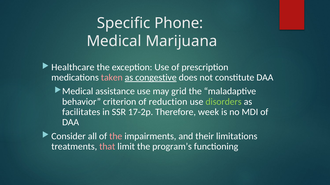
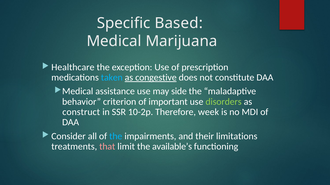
Phone: Phone -> Based (179, 23)
taken colour: pink -> light blue (112, 78)
grid: grid -> side (179, 92)
reduction: reduction -> important (168, 102)
facilitates: facilitates -> construct (81, 112)
17-2p: 17-2p -> 10-2p (141, 112)
the colour: pink -> light blue (116, 137)
program’s: program’s -> available’s (172, 147)
